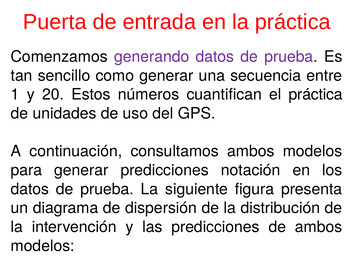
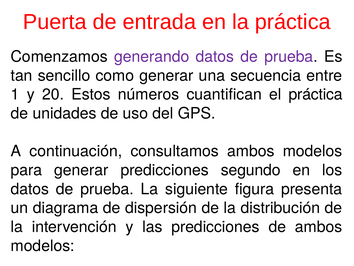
notación: notación -> segundo (251, 170)
